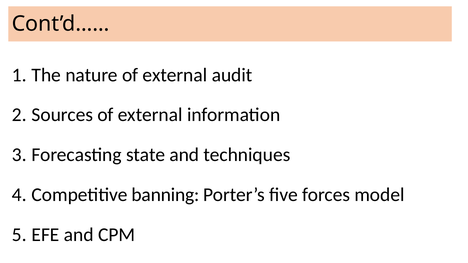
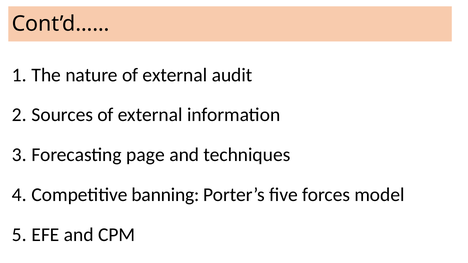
state: state -> page (145, 155)
